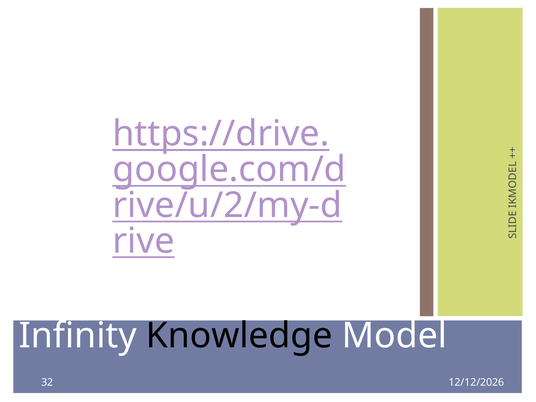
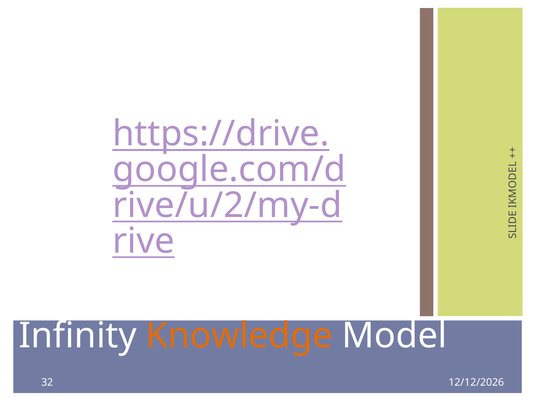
Knowledge colour: black -> orange (239, 336)
